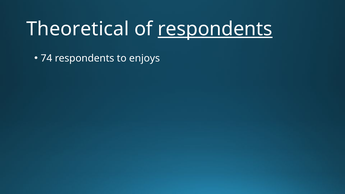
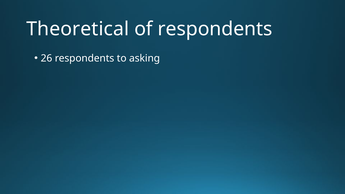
respondents underline: present -> none (215, 29)
74: 74 -> 26 (46, 58)
enjoys: enjoys -> asking (145, 58)
